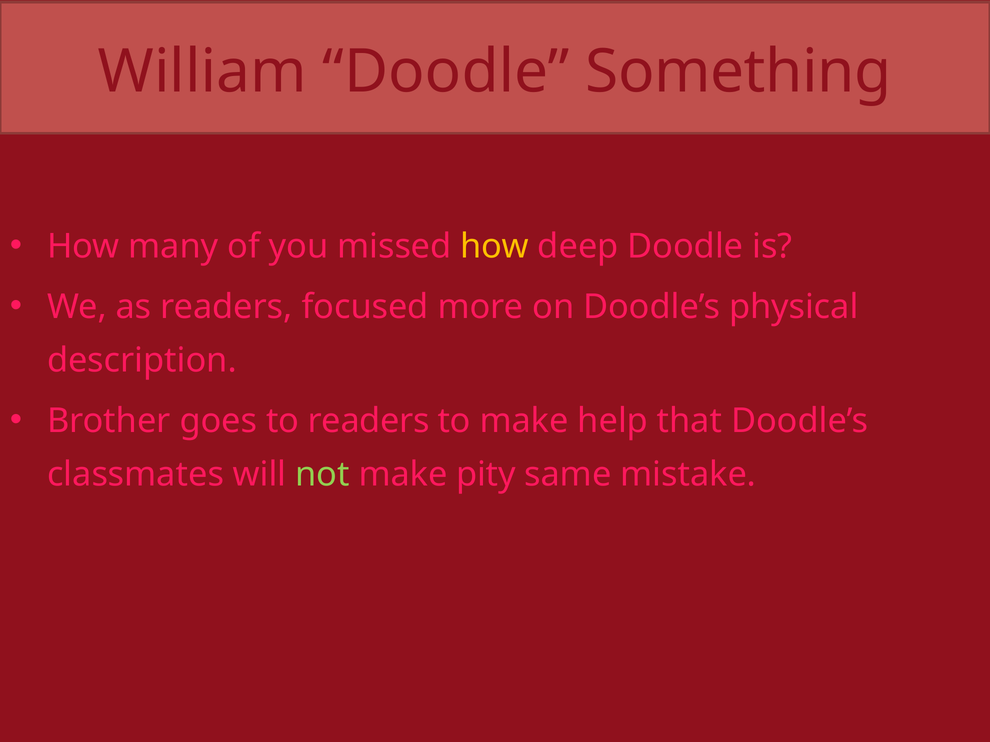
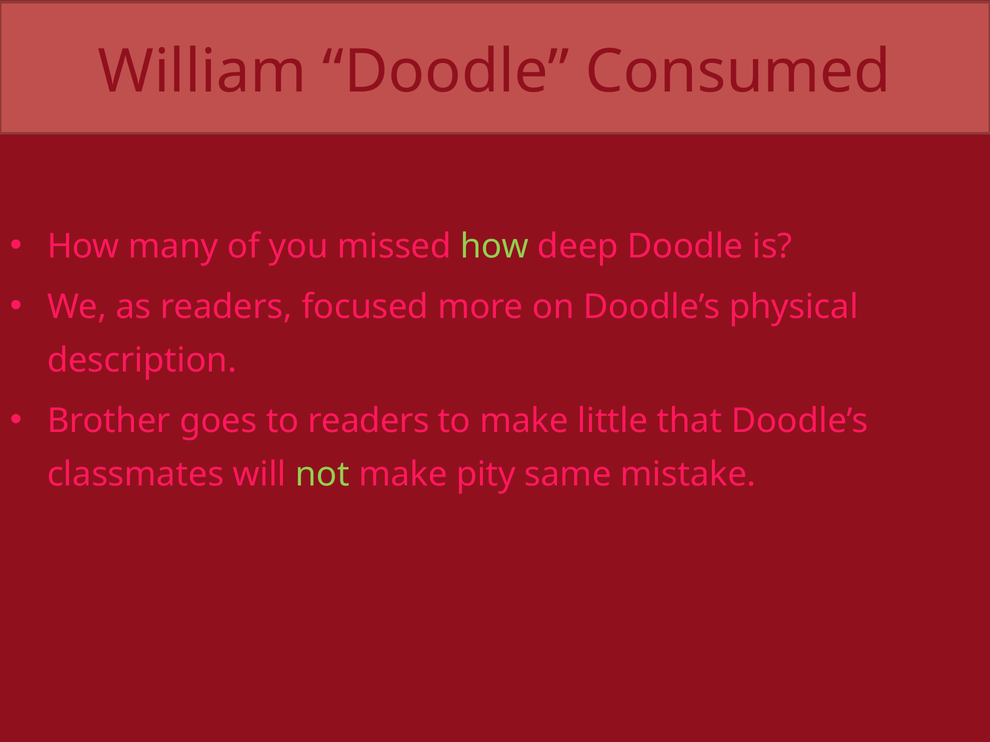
Something: Something -> Consumed (738, 72)
how colour: yellow -> light green (495, 247)
help: help -> little (613, 421)
